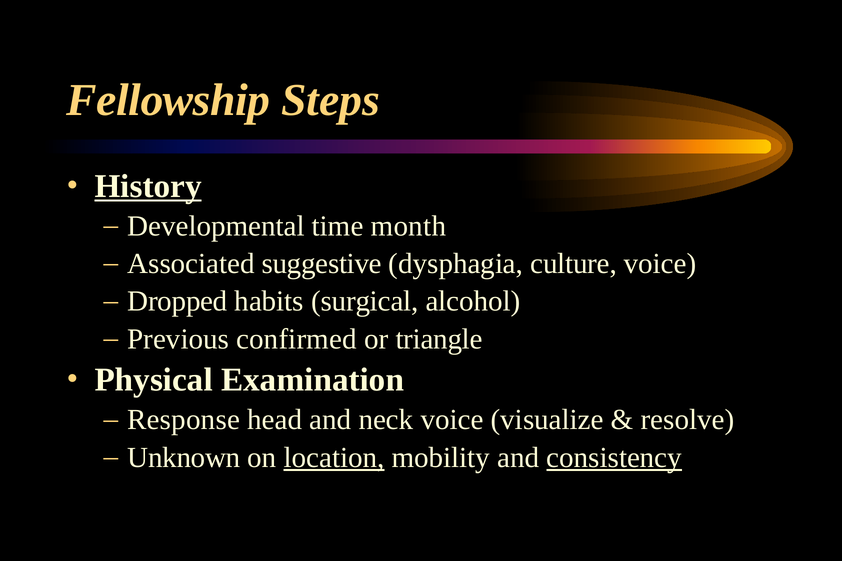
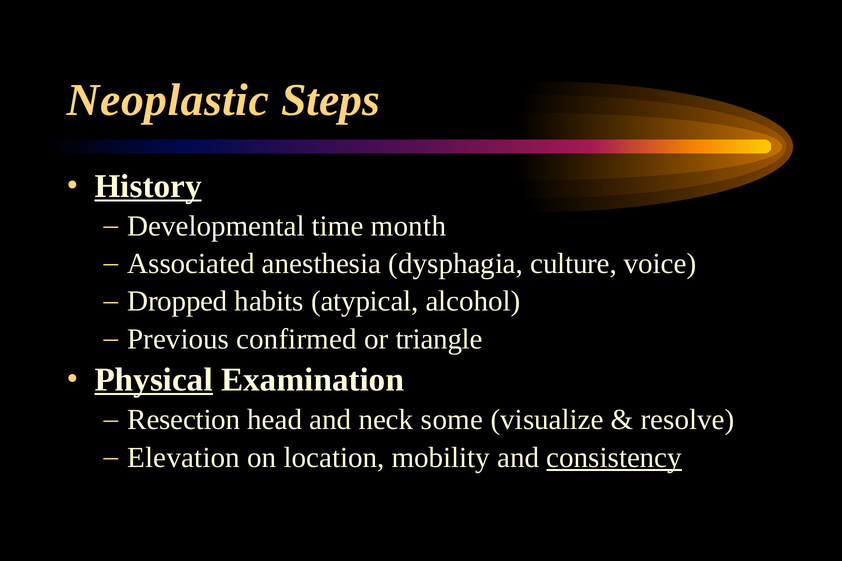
Fellowship: Fellowship -> Neoplastic (168, 100)
suggestive: suggestive -> anesthesia (322, 264)
surgical: surgical -> atypical (365, 302)
Physical underline: none -> present (154, 380)
Response: Response -> Resection (184, 420)
neck voice: voice -> some (452, 420)
Unknown: Unknown -> Elevation (184, 458)
location underline: present -> none (334, 458)
